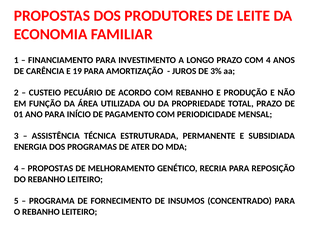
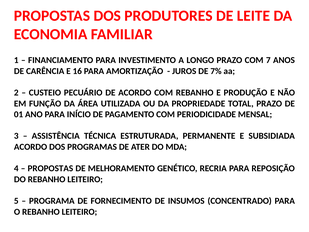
COM 4: 4 -> 7 (268, 60)
19: 19 -> 16 (77, 71)
3%: 3% -> 7% (216, 71)
ENERGIA: ENERGIA -> ACORDO (31, 147)
